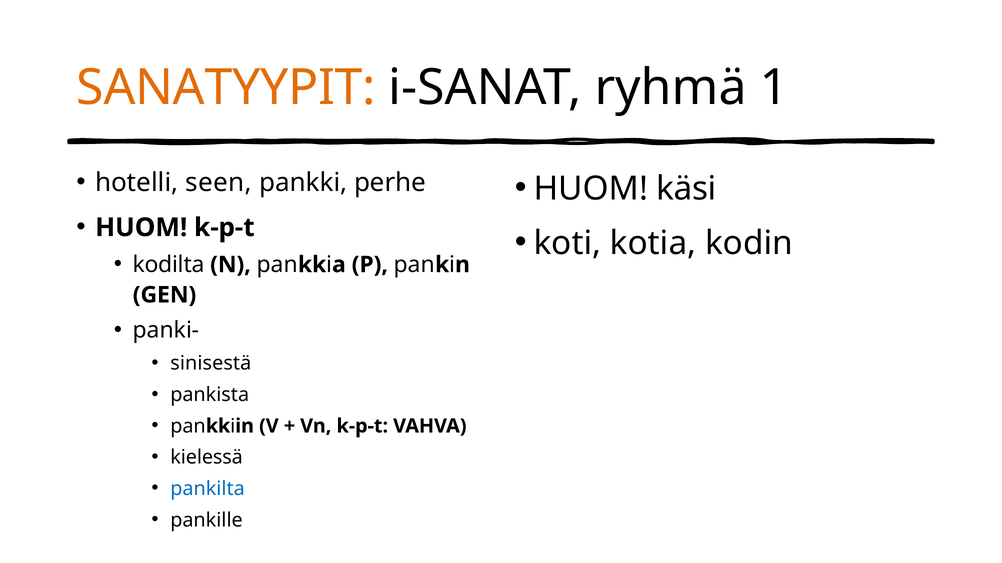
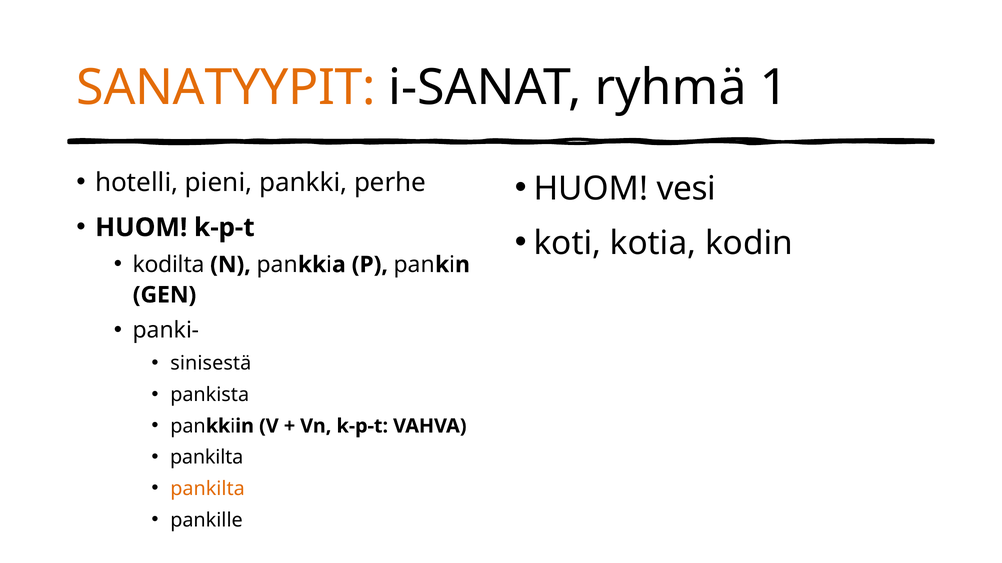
seen: seen -> pieni (219, 183)
käsi: käsi -> vesi (686, 189)
kielessä: kielessä -> pankilta (207, 458)
pankilta colour: blue -> orange (208, 489)
